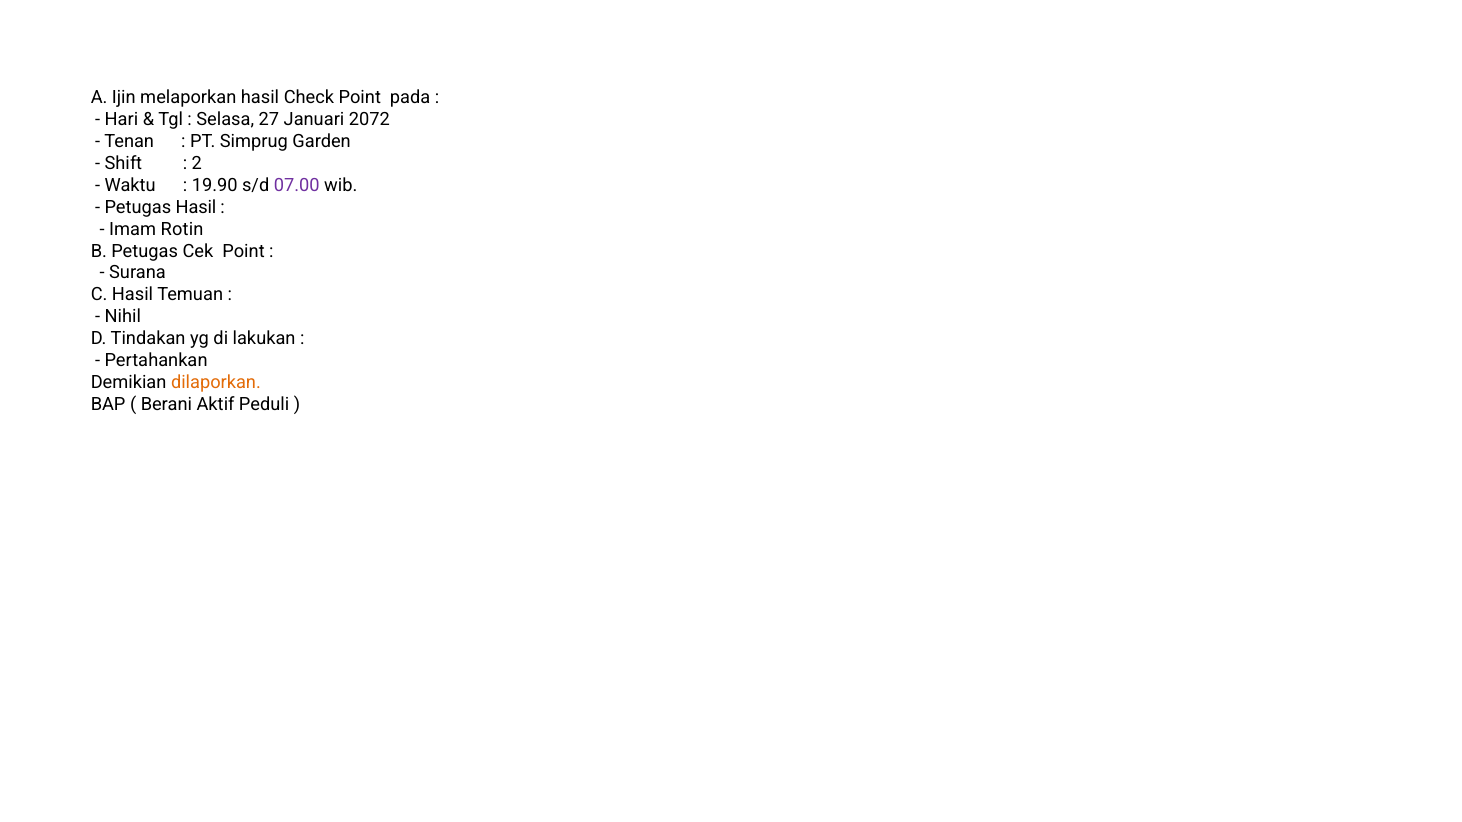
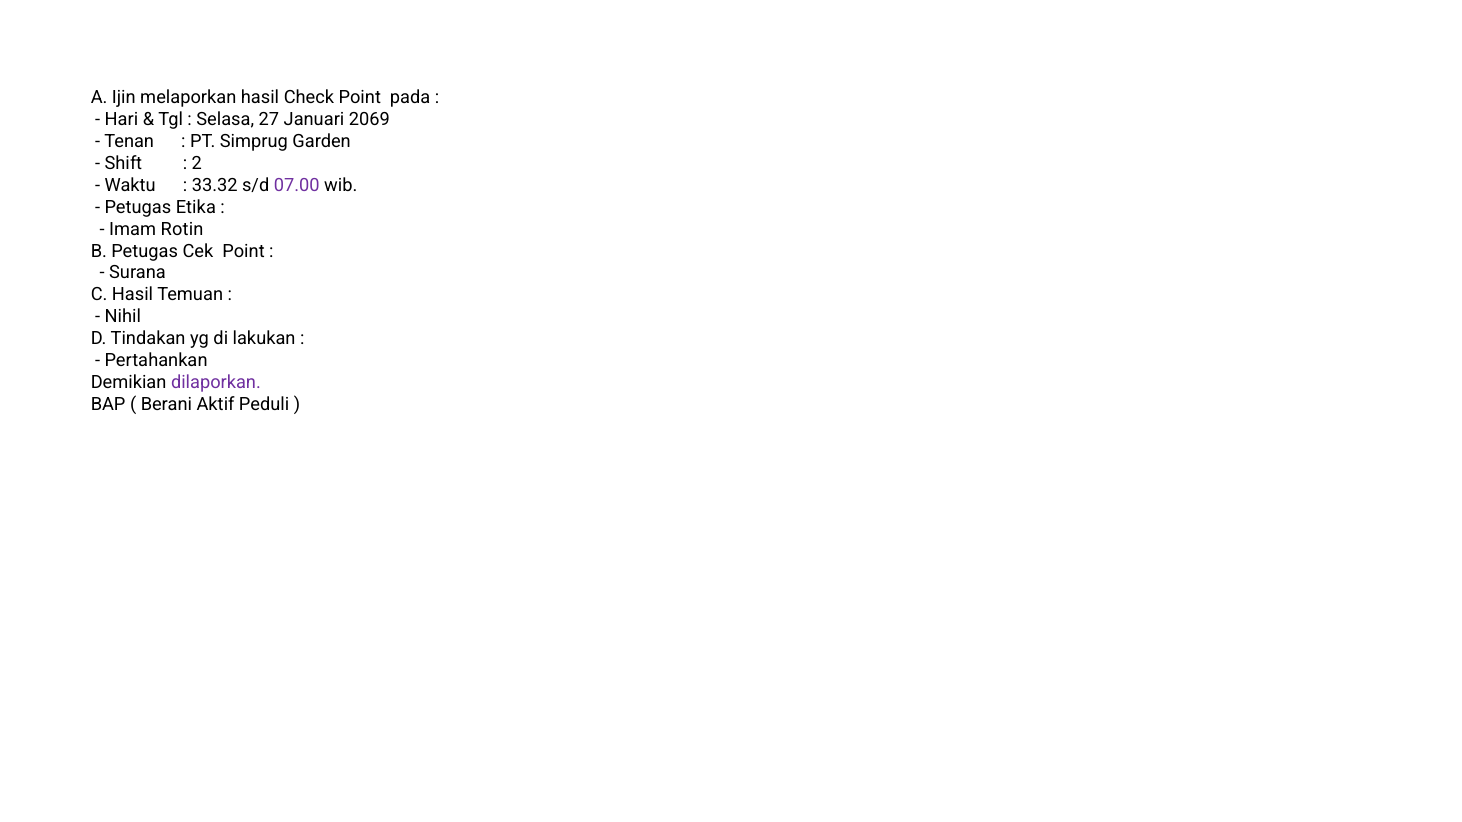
2072: 2072 -> 2069 (369, 120)
19.90: 19.90 -> 33.32 (215, 185)
Petugas Hasil: Hasil -> Etika (196, 207)
dilaporkan colour: orange -> purple (216, 383)
